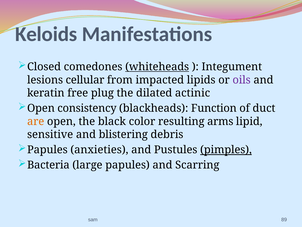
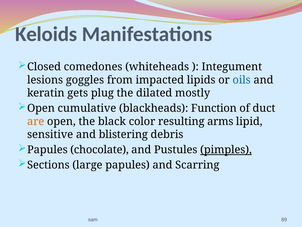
whiteheads underline: present -> none (157, 67)
cellular: cellular -> goggles (85, 80)
oils colour: purple -> blue (242, 80)
free: free -> gets (78, 93)
actinic: actinic -> mostly (193, 93)
consistency: consistency -> cumulative (87, 108)
anxieties: anxieties -> chocolate (100, 150)
Bacteria: Bacteria -> Sections (48, 165)
